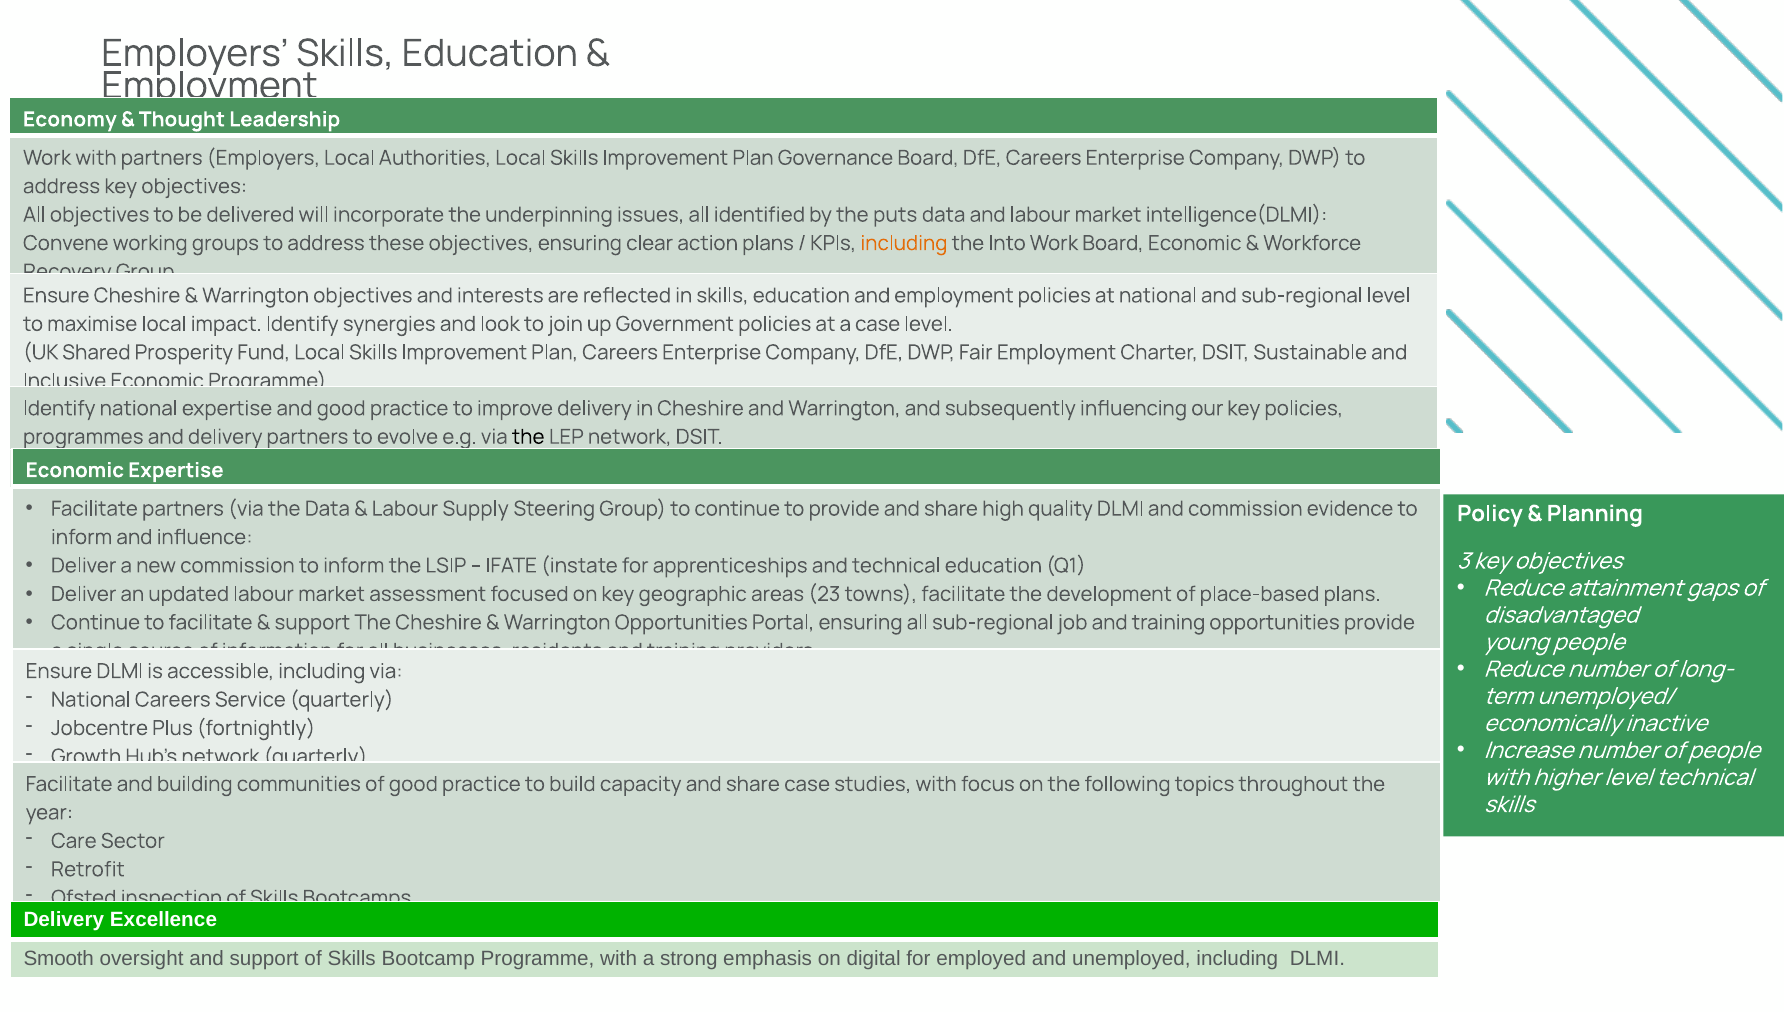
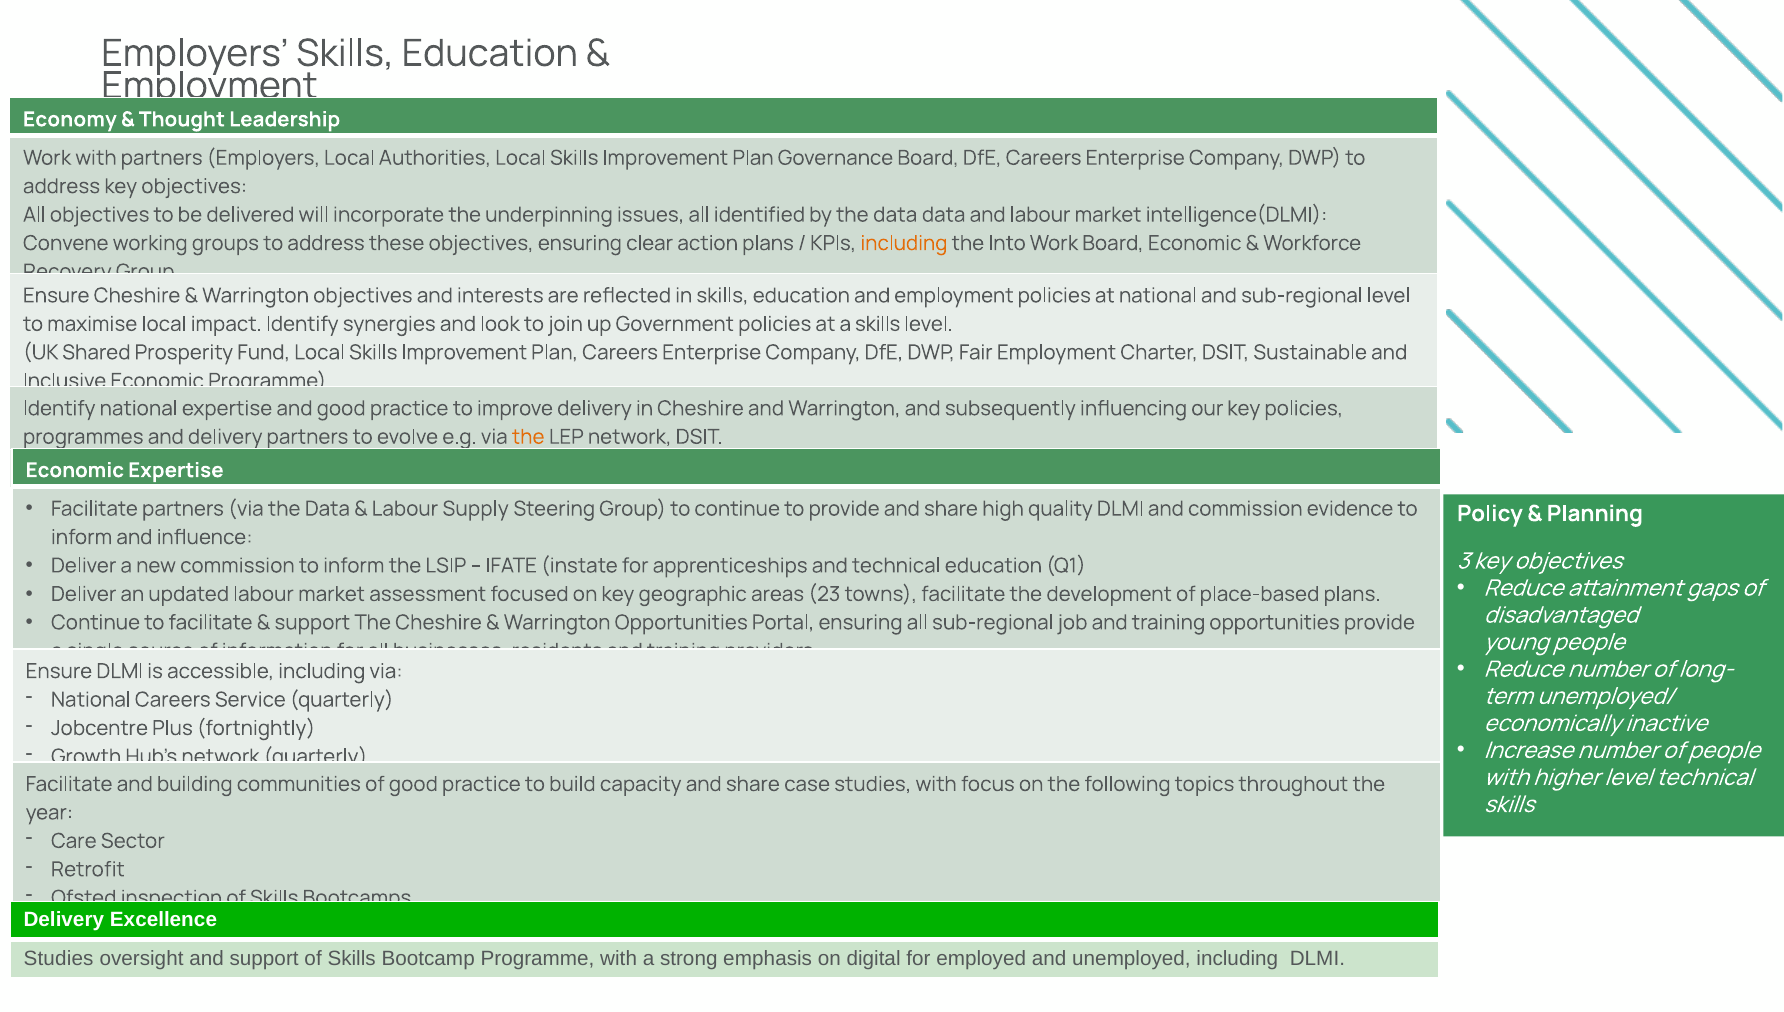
by the puts: puts -> data (895, 215)
a case: case -> skills (878, 324)
the colour: black -> orange (528, 437)
Smooth: Smooth -> Studies (59, 958)
